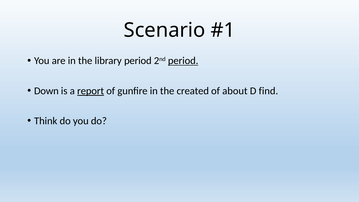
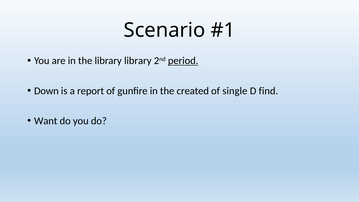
library period: period -> library (138, 61)
report underline: present -> none (91, 91)
about: about -> single (235, 91)
Think: Think -> Want (46, 121)
